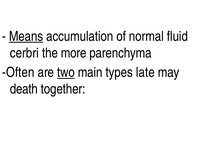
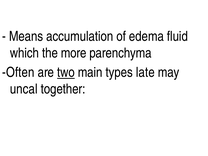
Means underline: present -> none (26, 36)
normal: normal -> edema (146, 36)
cerbri: cerbri -> which (24, 53)
death: death -> uncal (24, 89)
